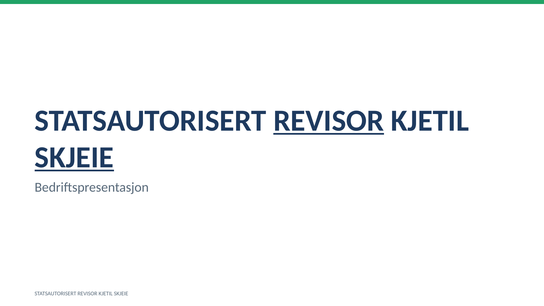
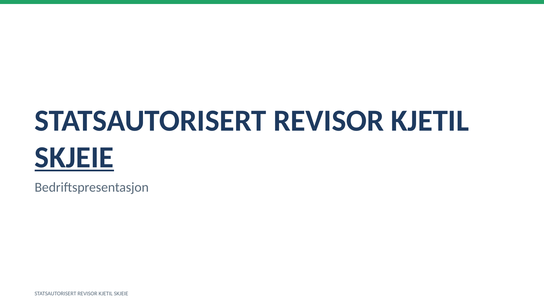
REVISOR underline: present -> none (329, 121)
